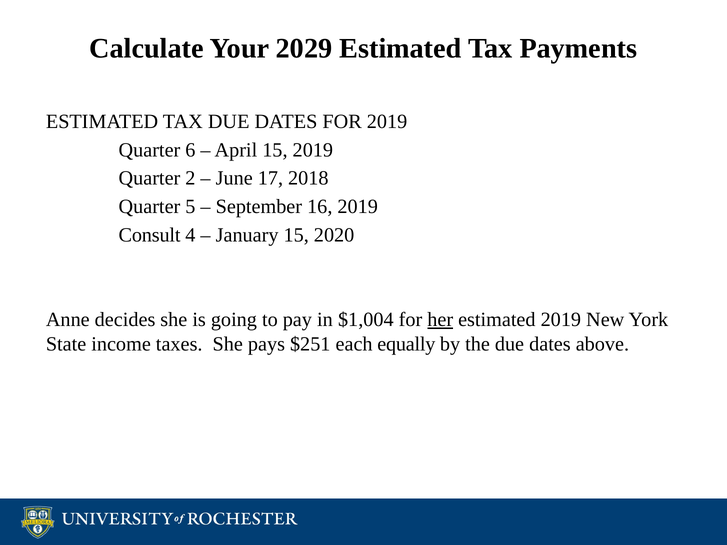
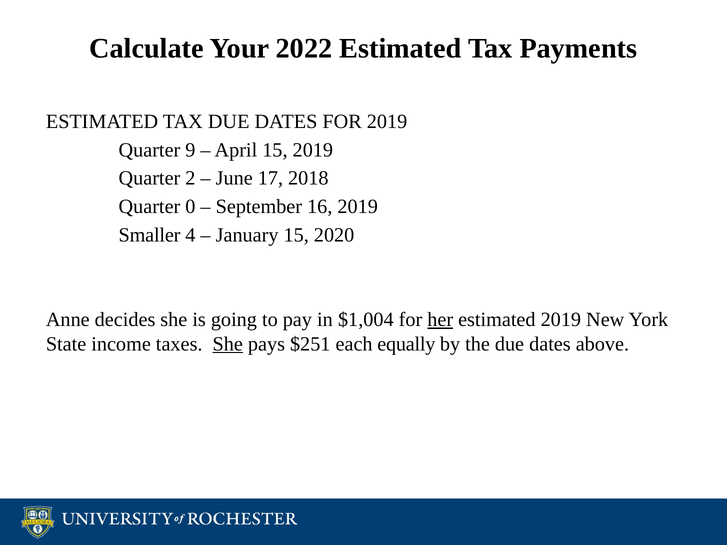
2029: 2029 -> 2022 (304, 48)
6: 6 -> 9 (190, 150)
5: 5 -> 0 (190, 207)
Consult: Consult -> Smaller (150, 235)
She underline: none -> present (228, 344)
